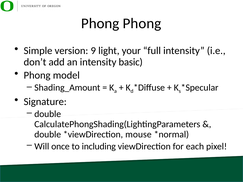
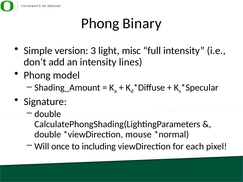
Phong Phong: Phong -> Binary (142, 24)
9: 9 -> 3 (93, 51)
your: your -> misc (131, 51)
basic: basic -> lines (131, 62)
